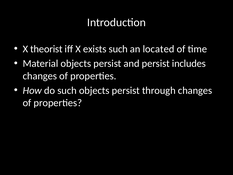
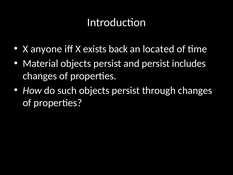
theorist: theorist -> anyone (46, 49)
exists such: such -> back (118, 49)
